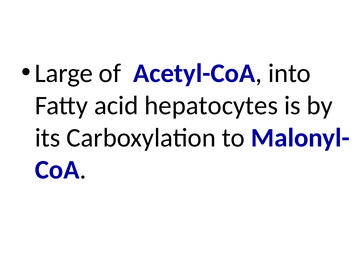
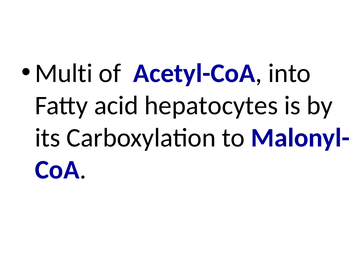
Large: Large -> Multi (64, 73)
